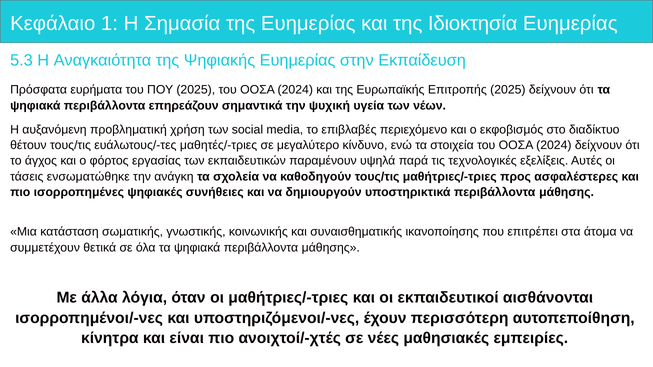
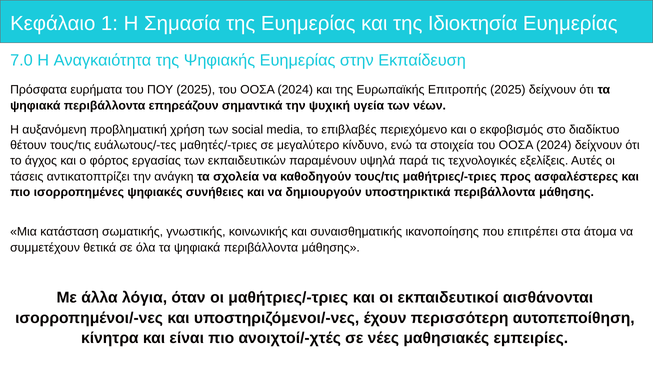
5.3: 5.3 -> 7.0 (21, 60)
ενσωματώθηκε: ενσωματώθηκε -> αντικατοπτρίζει (88, 177)
